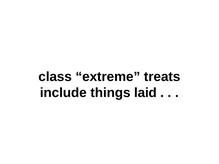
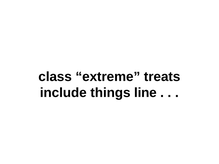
laid: laid -> line (145, 93)
